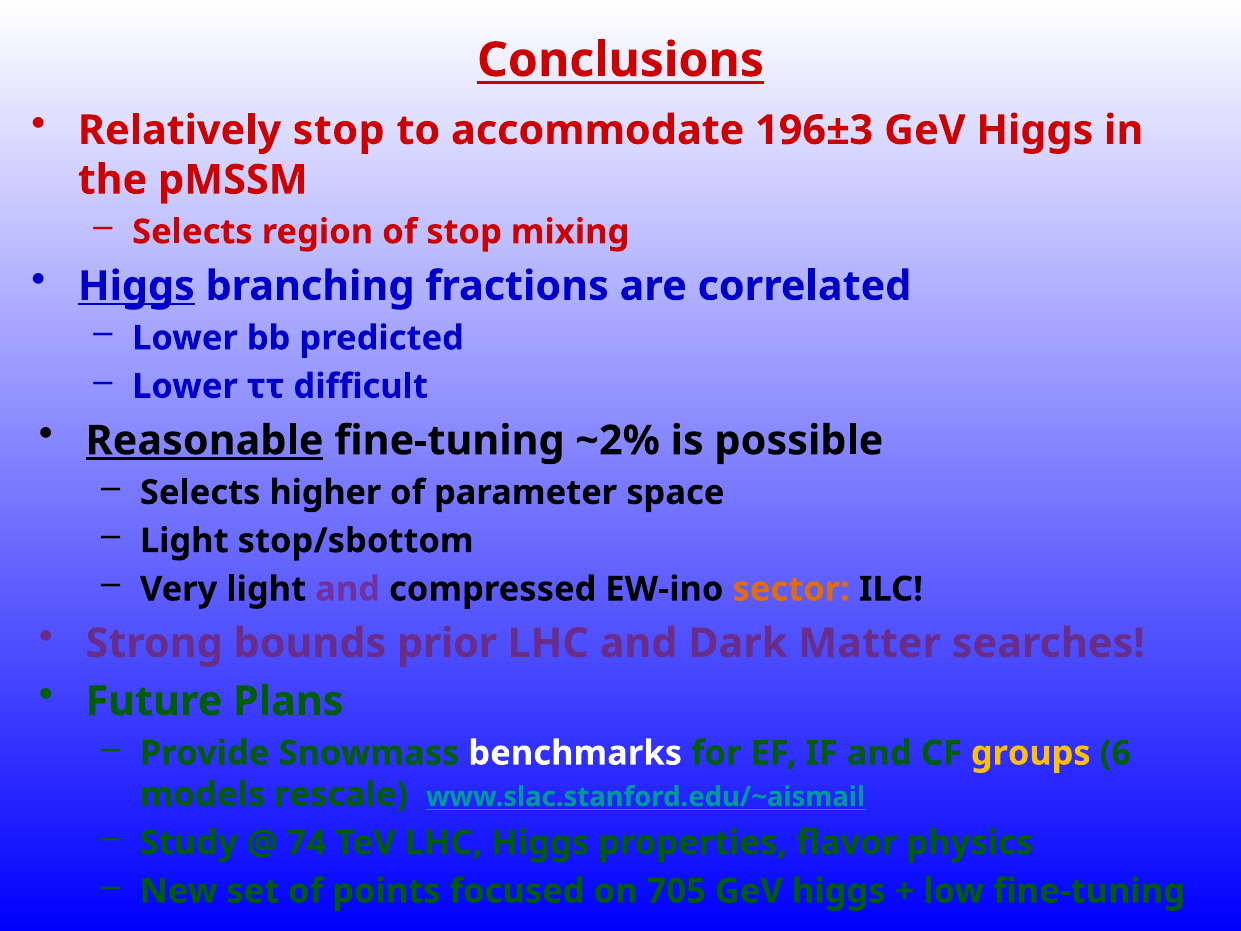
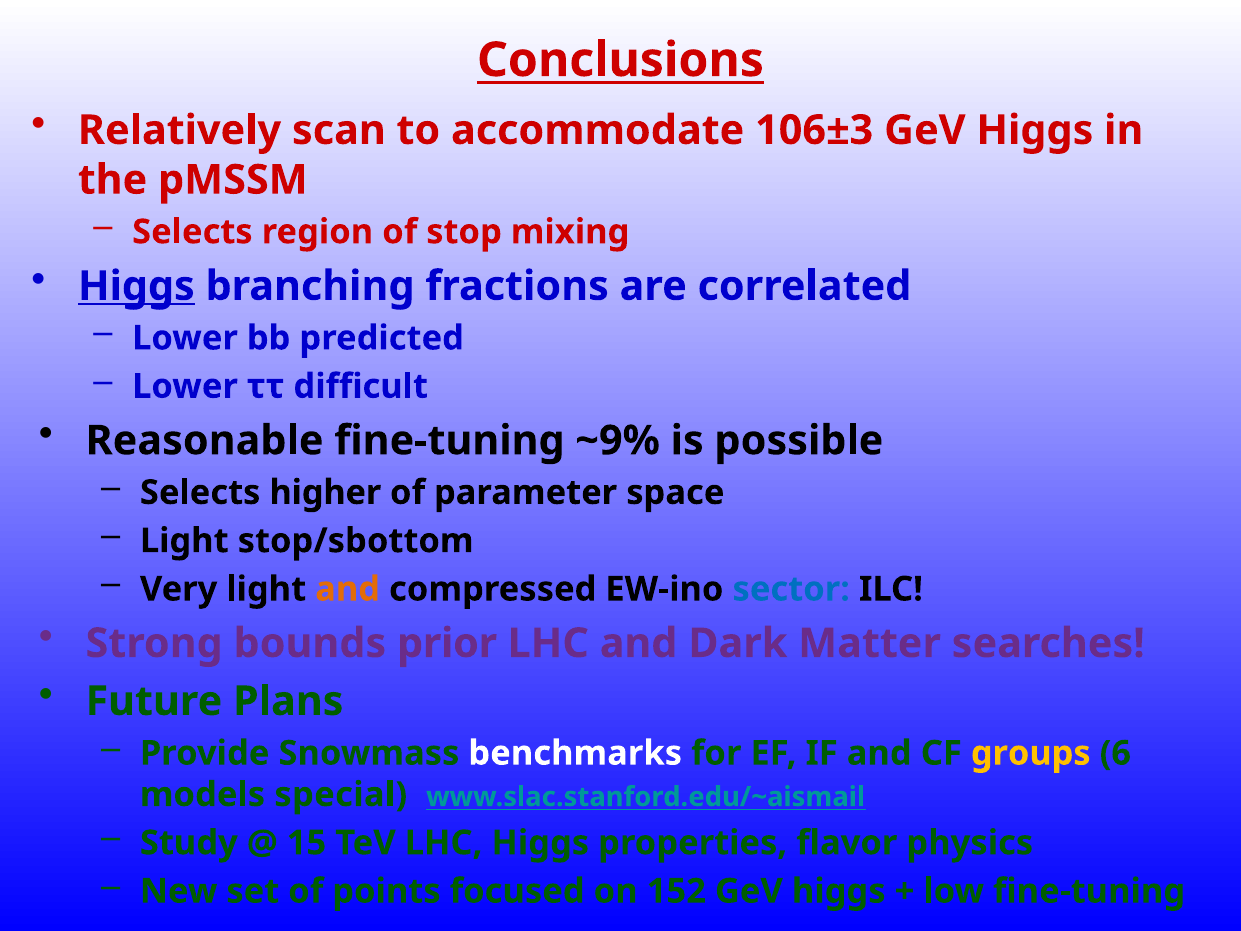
Relatively stop: stop -> scan (339, 130)
196±3: 196±3 -> 106±3 (814, 130)
Reasonable underline: present -> none (205, 441)
~2%: ~2% -> ~9% (618, 441)
and colour: purple -> orange (348, 589)
sector colour: orange -> blue (791, 589)
rescale: rescale -> special (341, 794)
74: 74 -> 15 (306, 843)
705: 705 -> 152 (676, 891)
